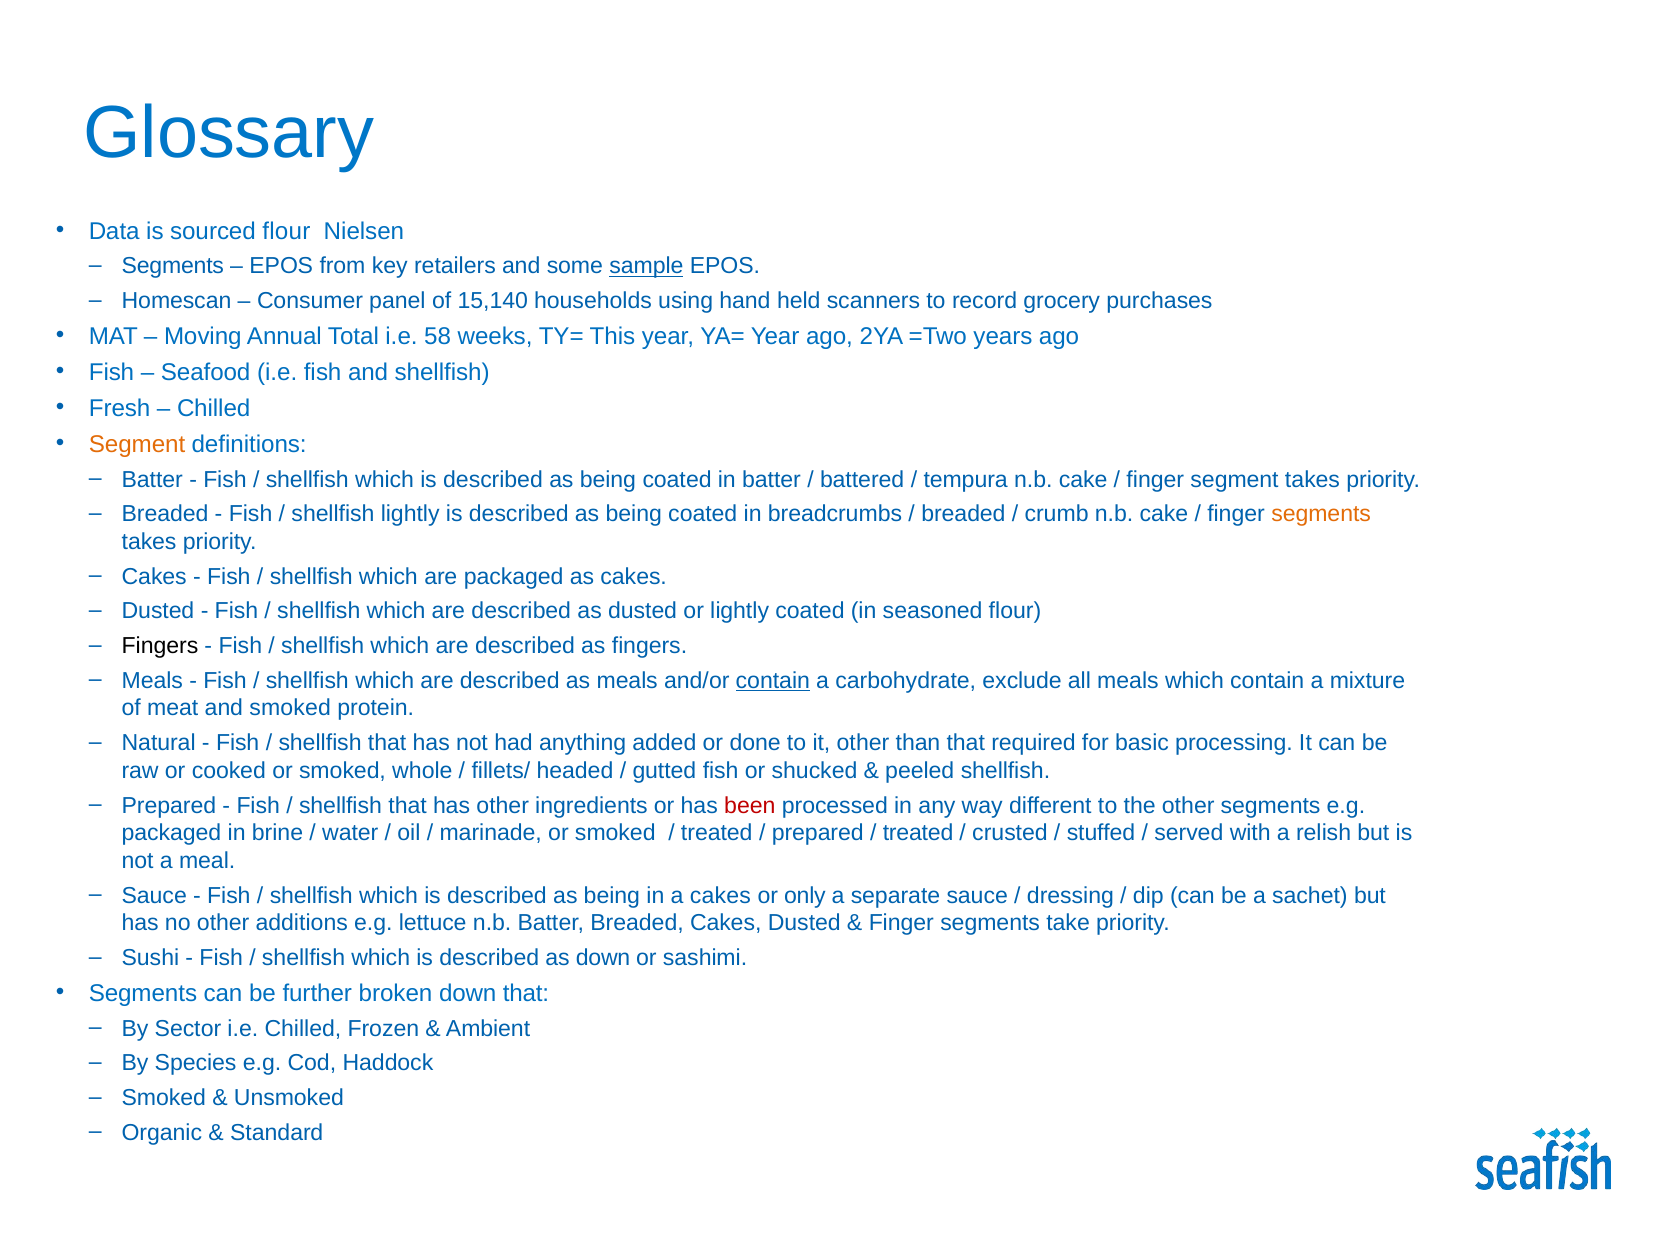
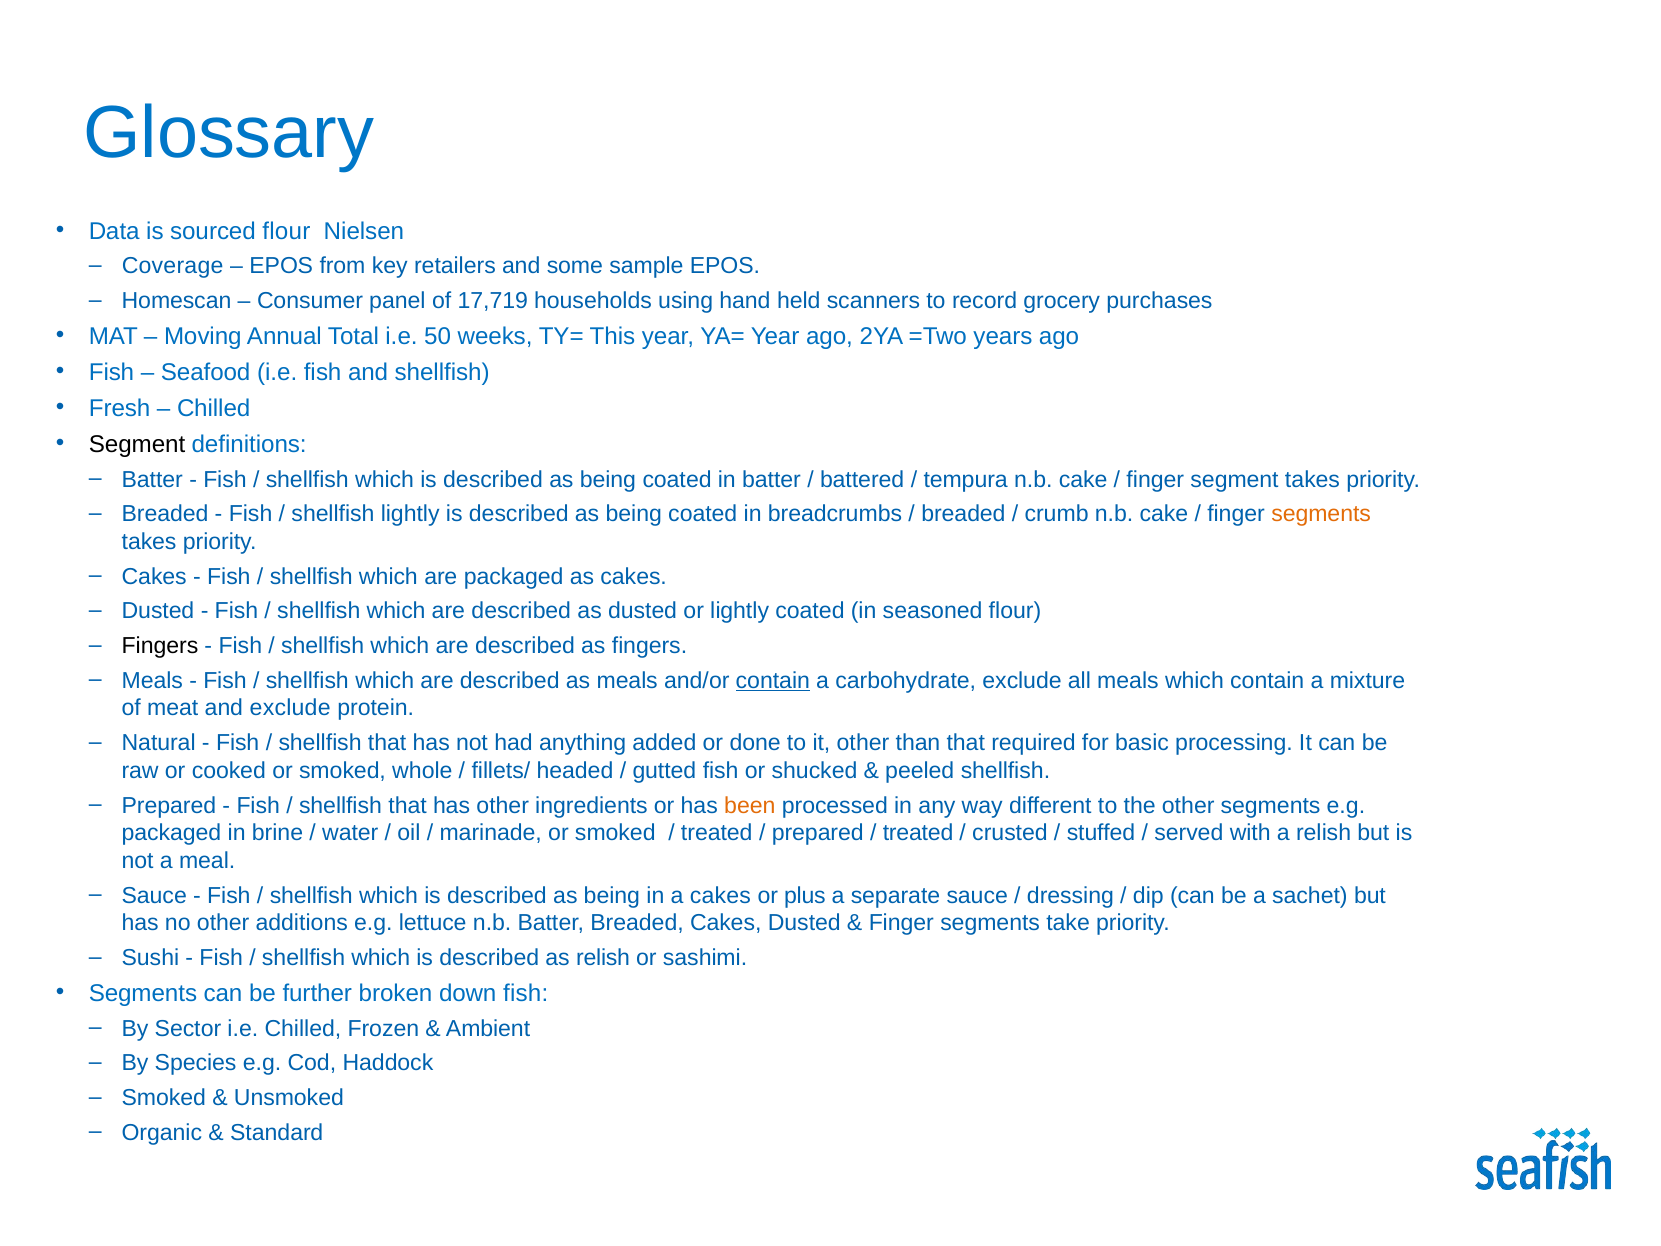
Segments: Segments -> Coverage (173, 266)
sample underline: present -> none (647, 266)
15,140: 15,140 -> 17,719 (493, 301)
58: 58 -> 50 (438, 336)
Segment colour: orange -> black (137, 444)
and smoked: smoked -> exclude (290, 708)
been colour: red -> orange (750, 805)
only: only -> plus (805, 895)
as down: down -> relish (603, 958)
down that: that -> fish (526, 993)
